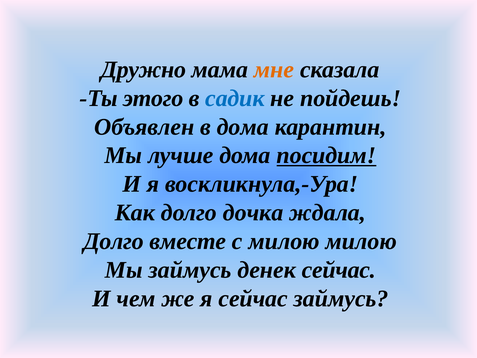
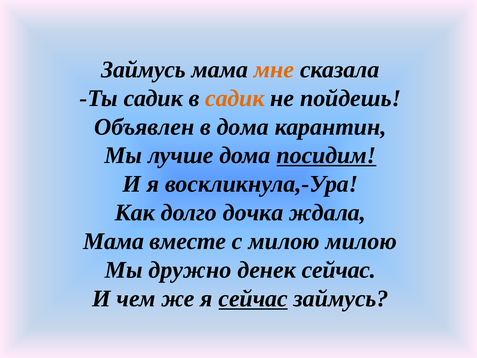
Дружно: Дружно -> Займусь (143, 69)
Ты этого: этого -> садик (153, 98)
садик colour: blue -> orange (235, 98)
Долго: Долго -> Мама (114, 241)
Мы займусь: займусь -> дружно (190, 270)
сейчас underline: none -> present (253, 298)
